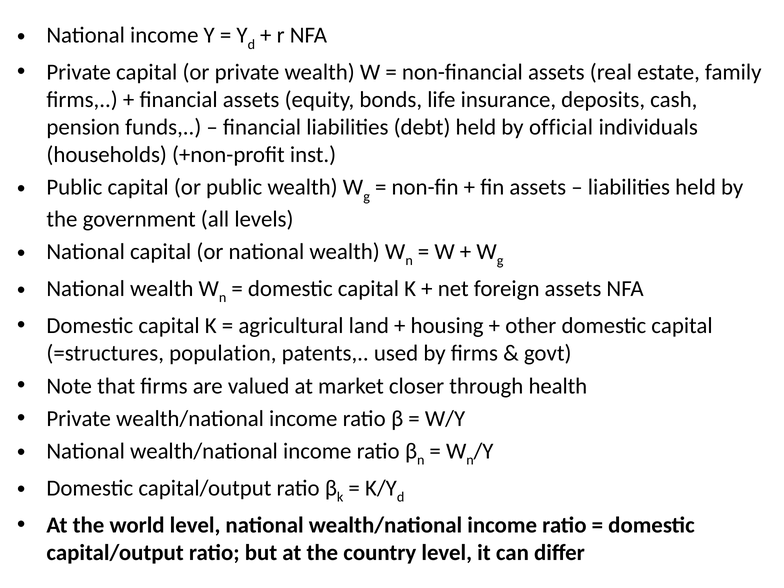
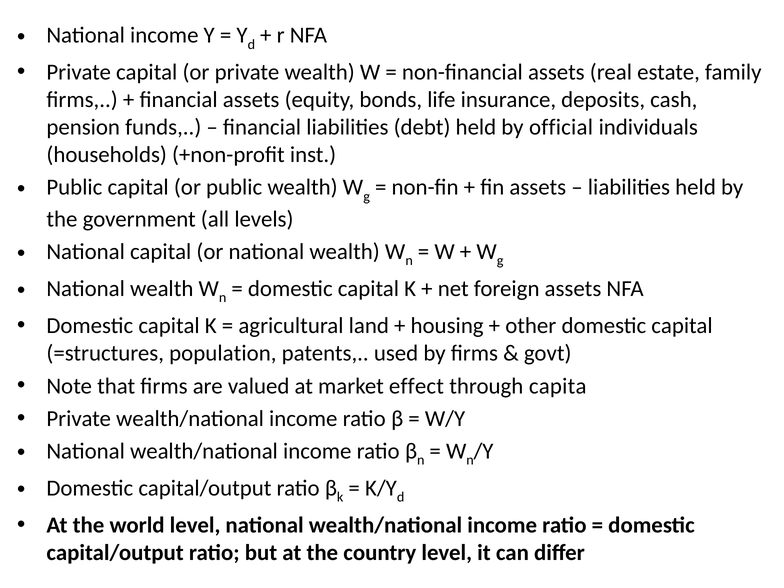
closer: closer -> effect (416, 386)
health: health -> capita (558, 386)
